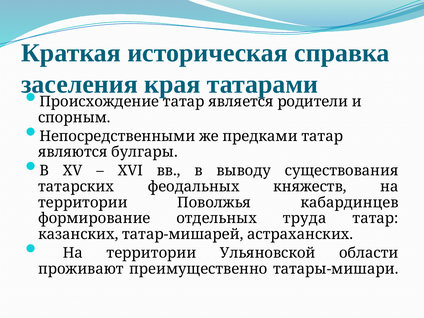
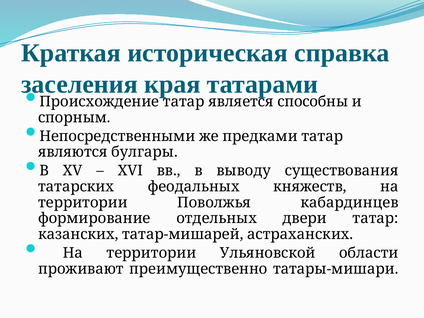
родители: родители -> способны (313, 102)
труда: труда -> двери (305, 218)
